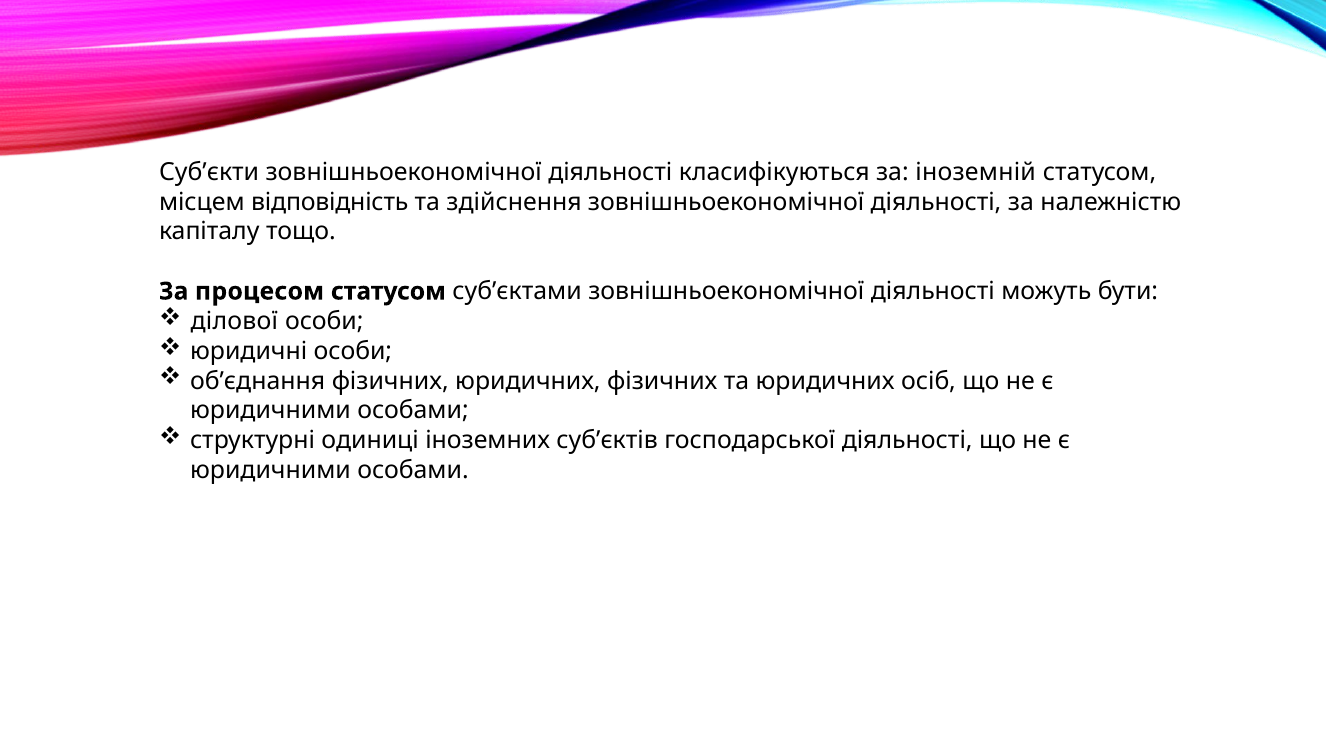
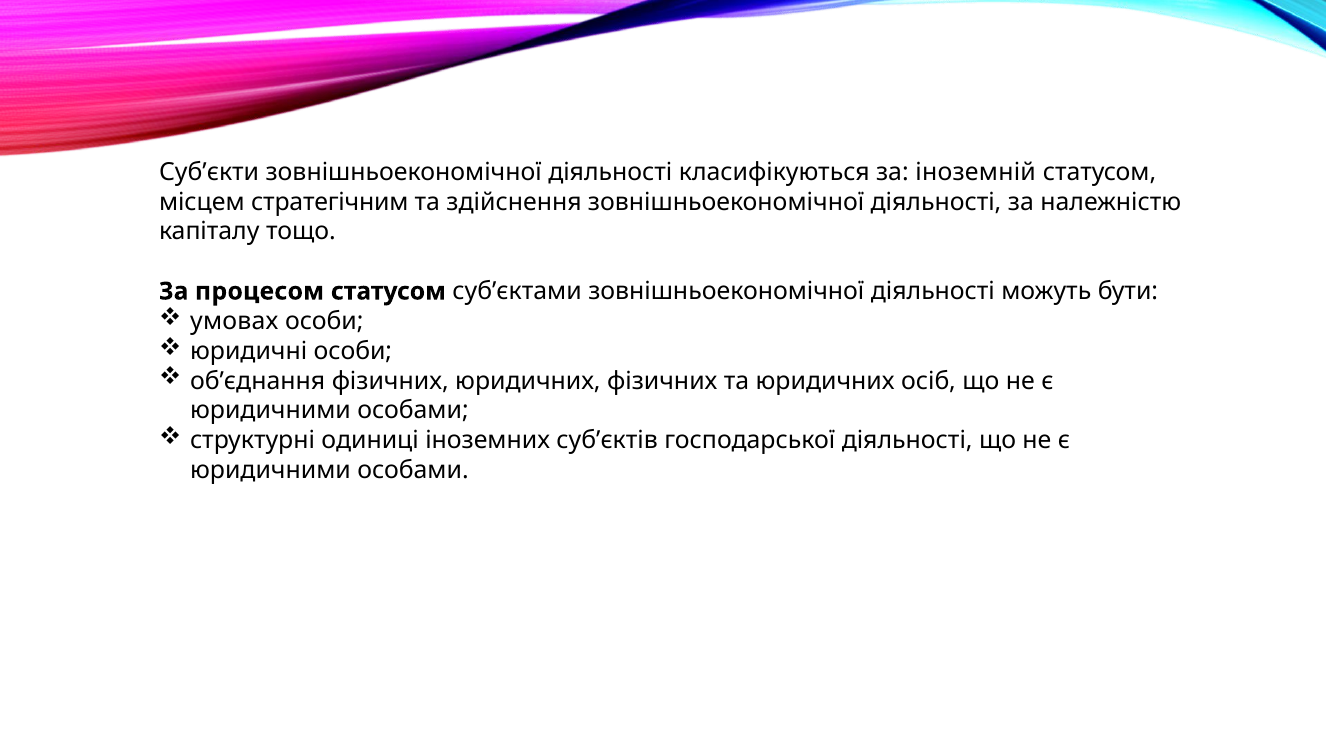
відповідність: відповідність -> стратегічним (330, 202)
ділової: ділової -> умовах (234, 321)
